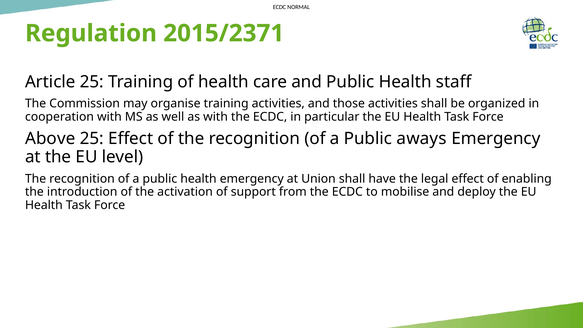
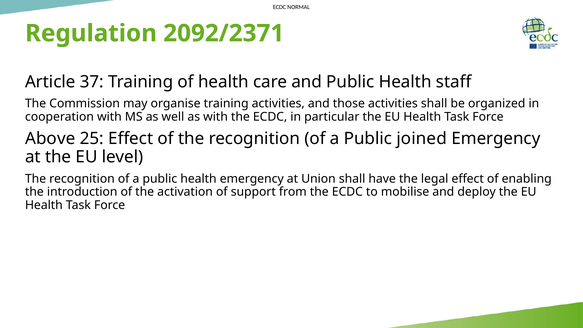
2015/2371: 2015/2371 -> 2092/2371 (224, 33)
Article 25: 25 -> 37 (92, 82)
aways: aways -> joined (422, 139)
